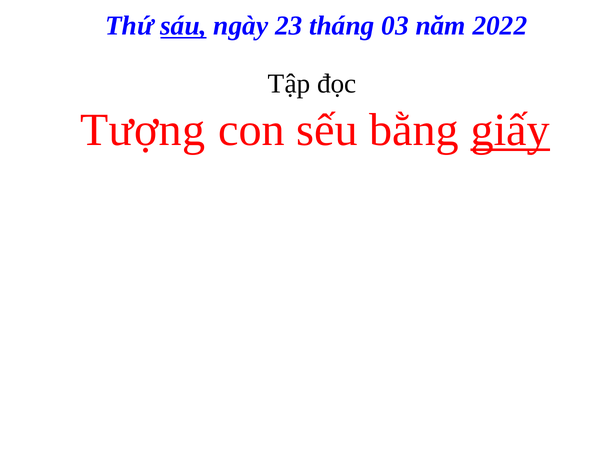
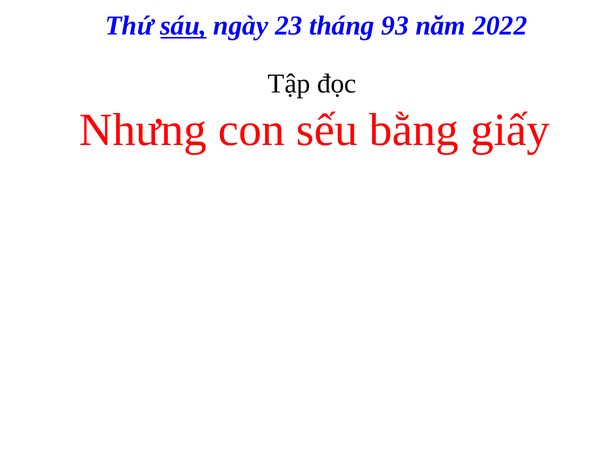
03: 03 -> 93 (395, 26)
Tượng: Tượng -> Nhưng (143, 130)
giấy underline: present -> none (510, 130)
